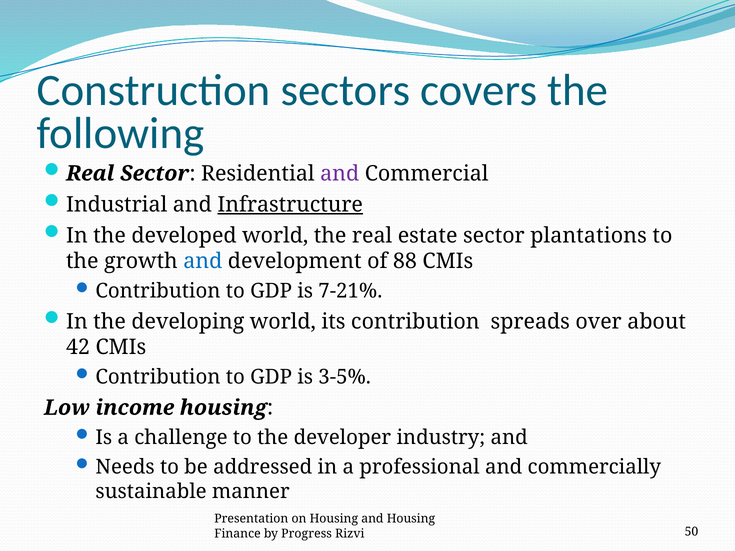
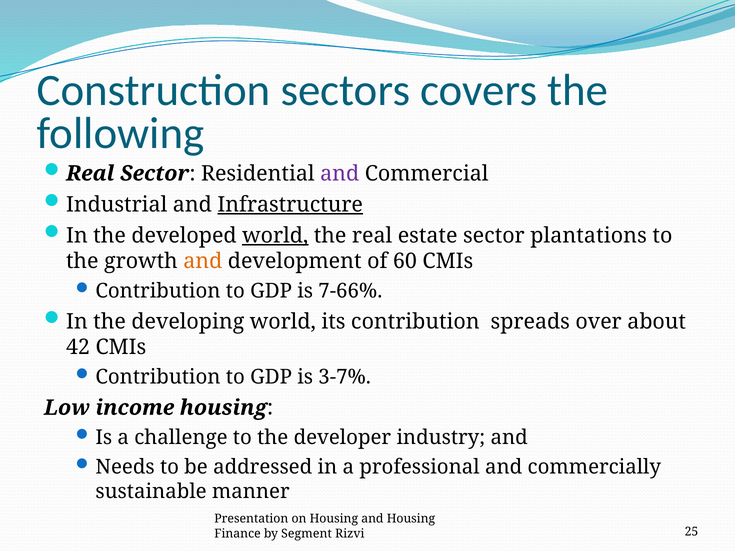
world underline: none -> present (275, 236)
and colour: blue -> orange (203, 261)
88: 88 -> 60 (405, 261)
7-21%: 7-21% -> 7-66% (350, 291)
3-5%: 3-5% -> 3-7% (345, 377)
Progress: Progress -> Segment (307, 534)
50: 50 -> 25 (691, 532)
